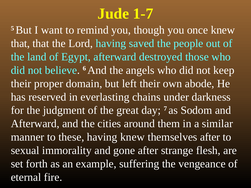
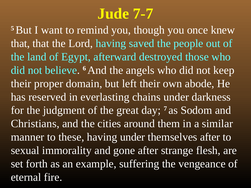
1-7: 1-7 -> 7-7 (143, 14)
Afterward: Afterward -> Christians (35, 124)
having knew: knew -> under (133, 137)
